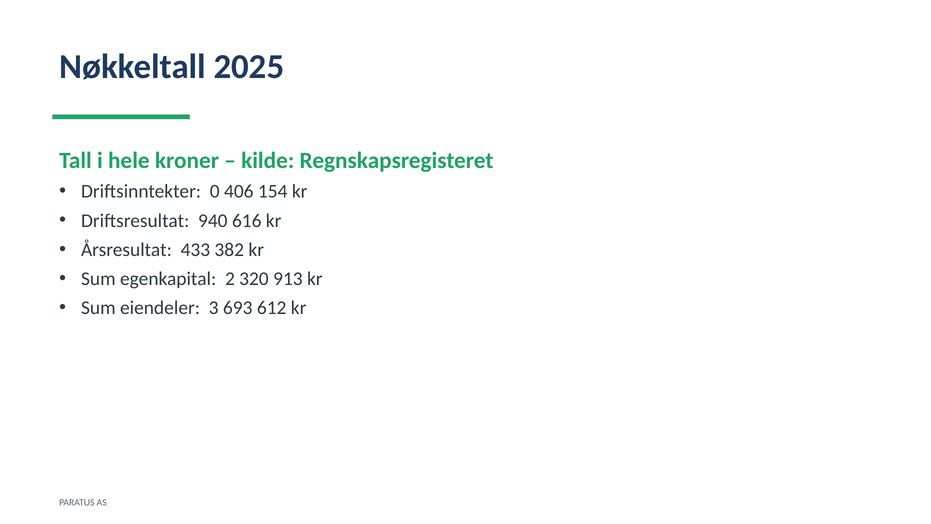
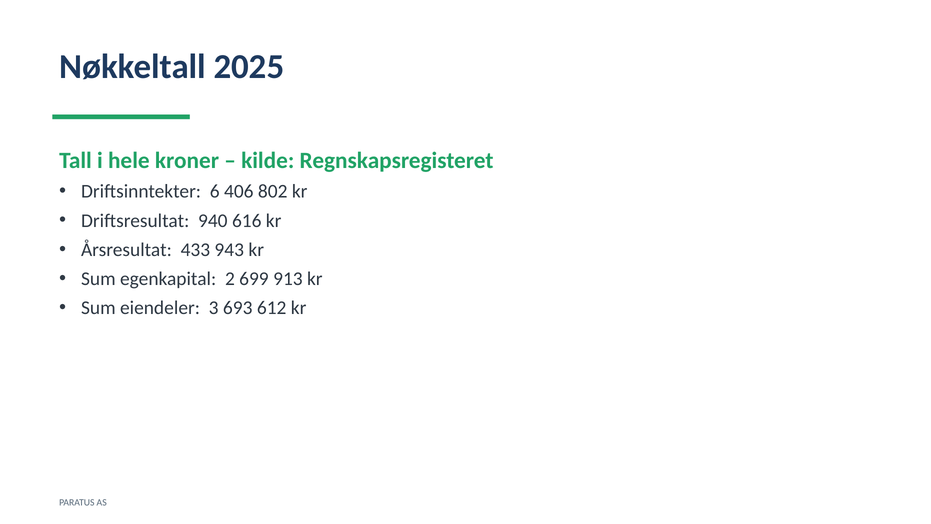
0: 0 -> 6 (215, 191)
154: 154 -> 802 (273, 191)
382: 382 -> 943 (229, 250)
320: 320 -> 699 (254, 279)
